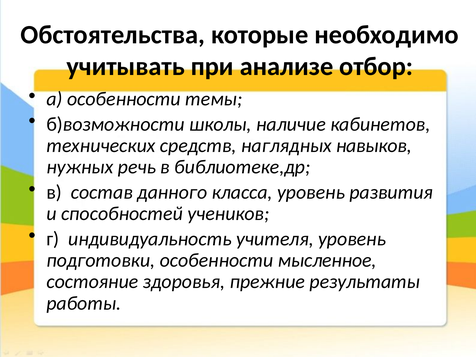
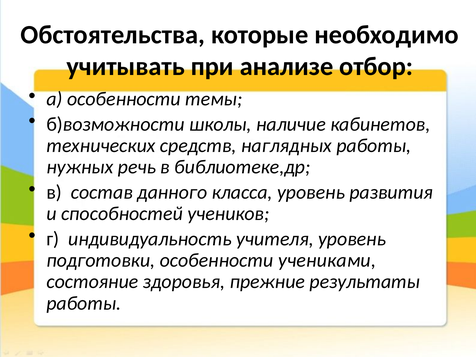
наглядных навыков: навыков -> работы (374, 146)
мысленное: мысленное -> учениками (327, 260)
